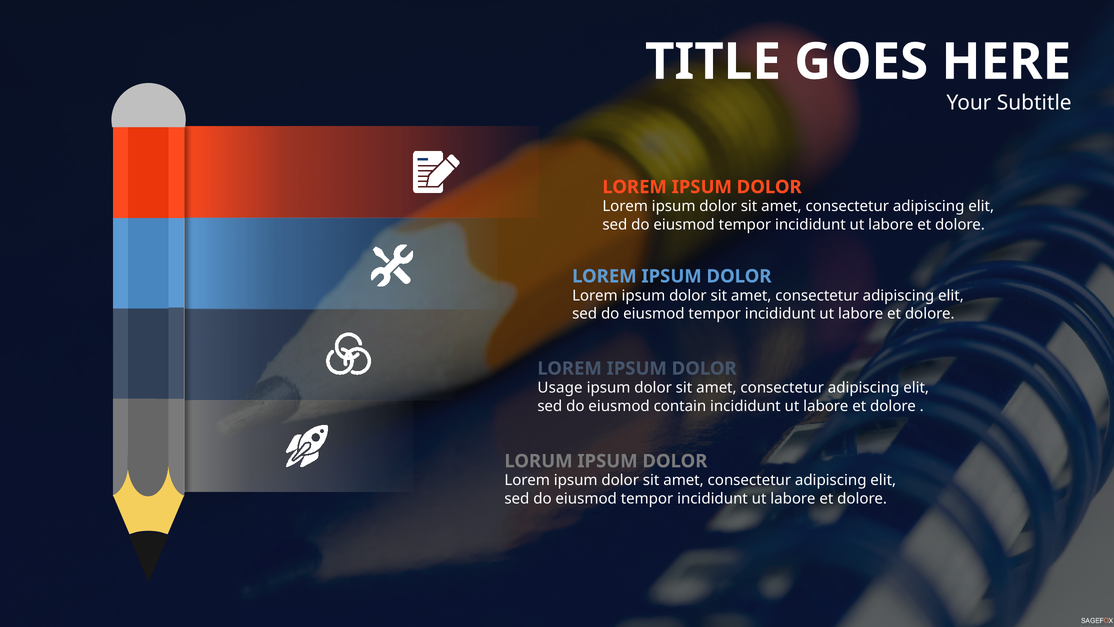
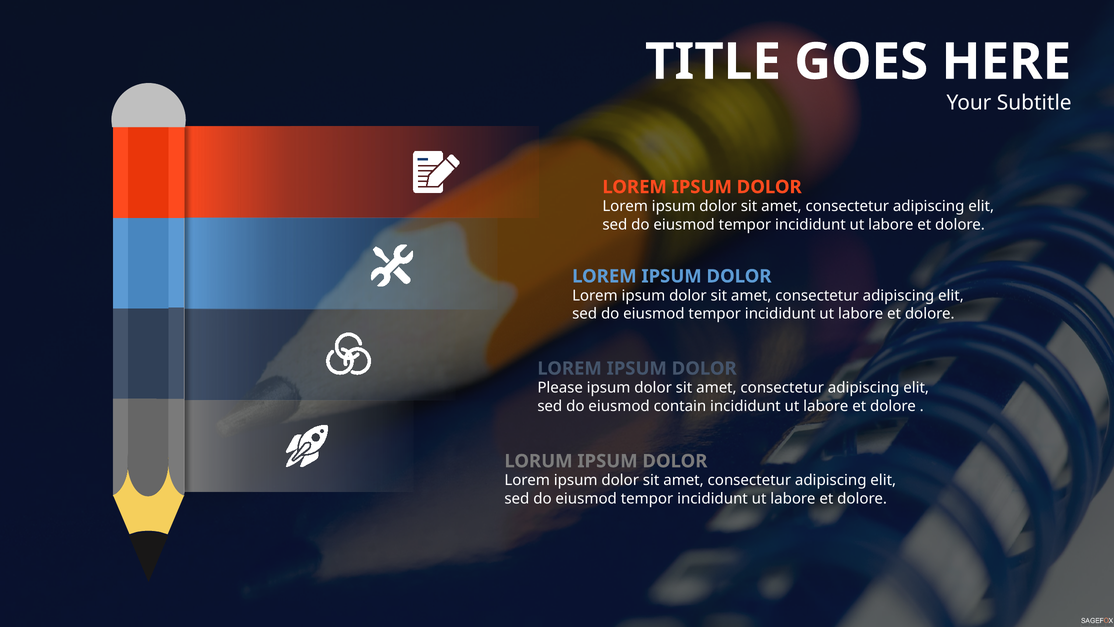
Usage: Usage -> Please (560, 388)
